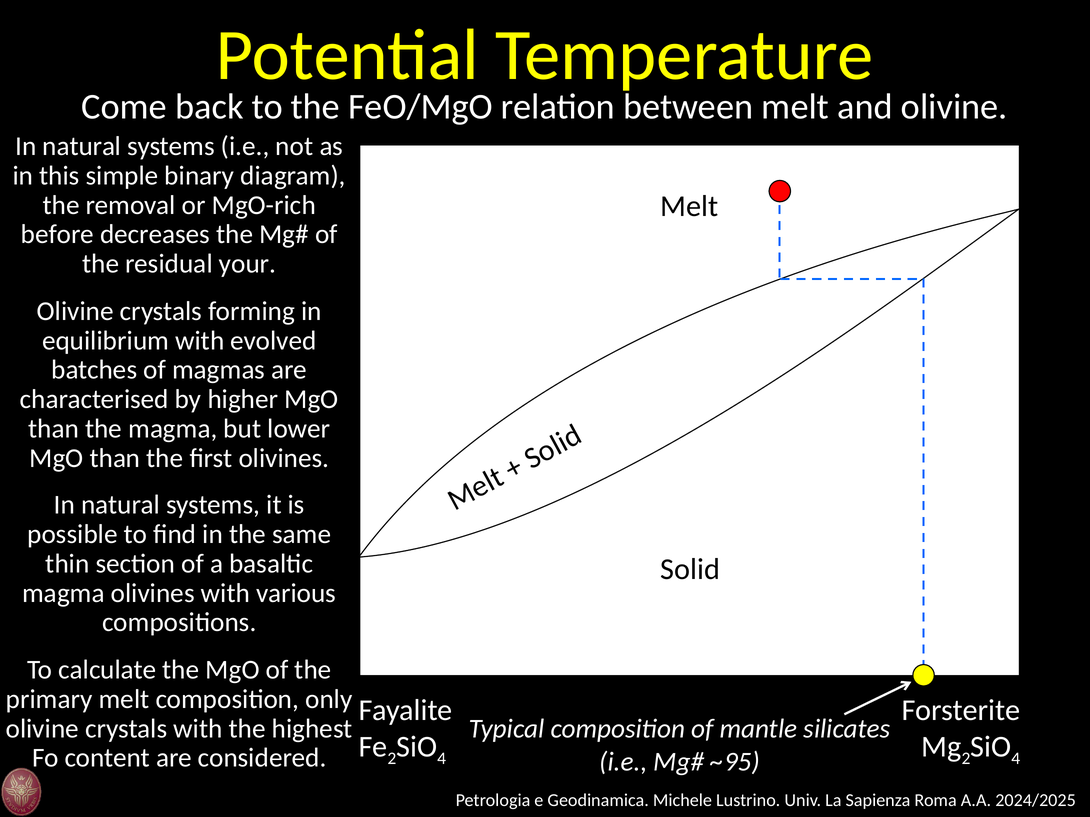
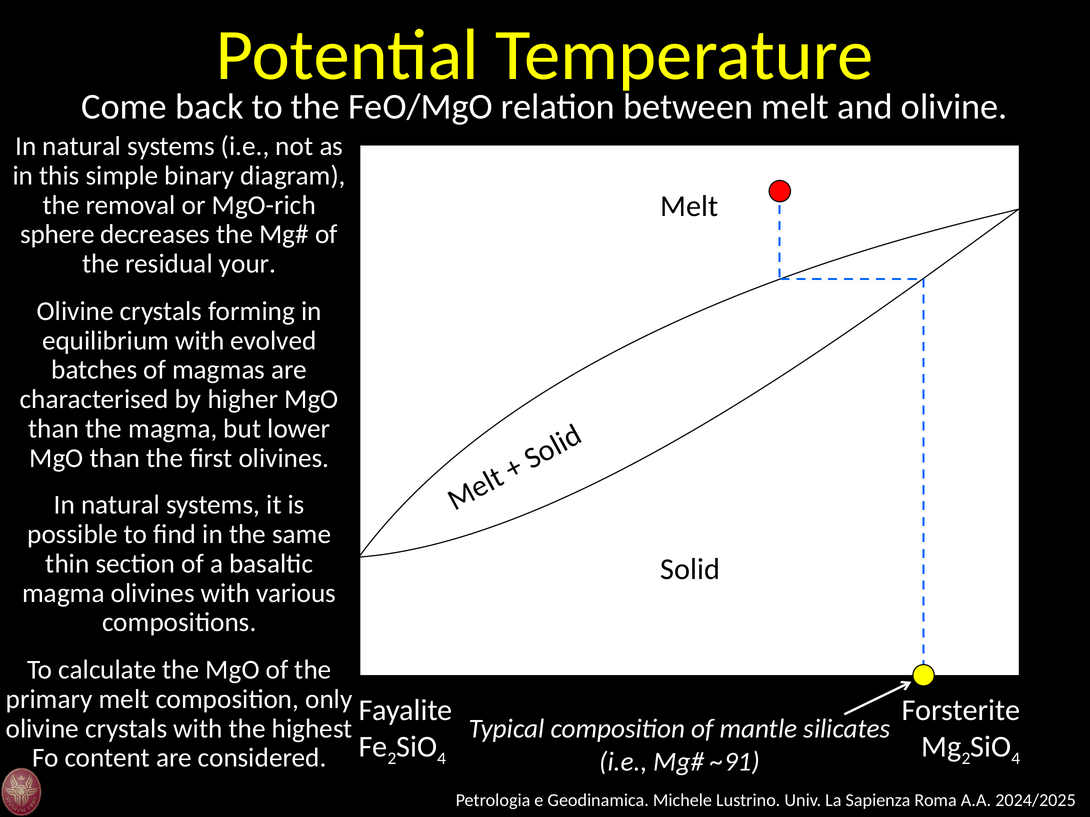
before: before -> sphere (58, 235)
~95: ~95 -> ~91 (735, 762)
